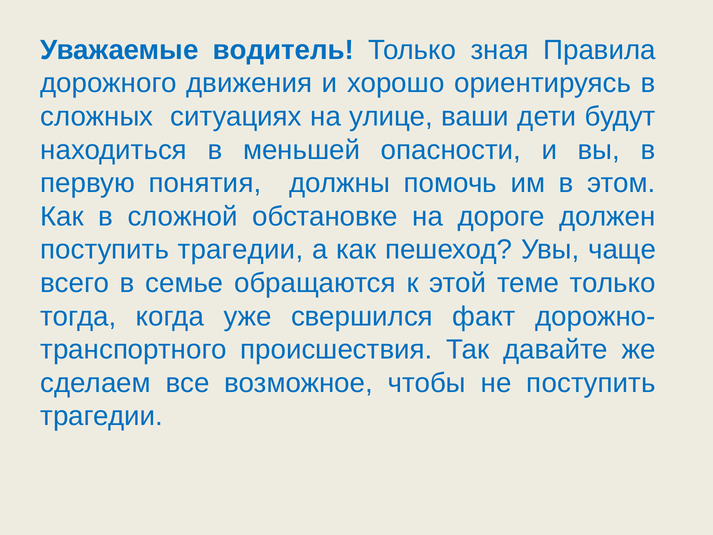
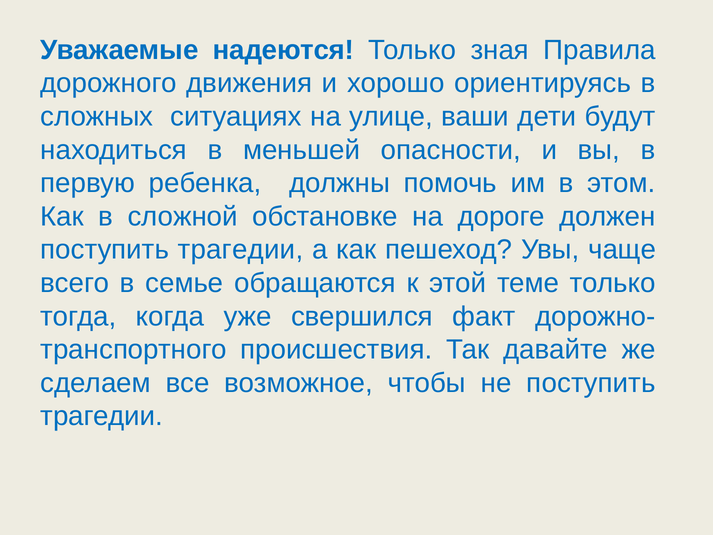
водитель: водитель -> надеются (283, 50)
понятия: понятия -> ребенка (205, 183)
